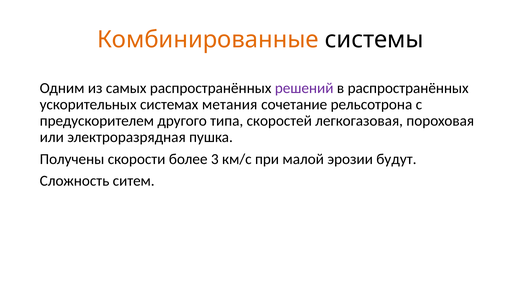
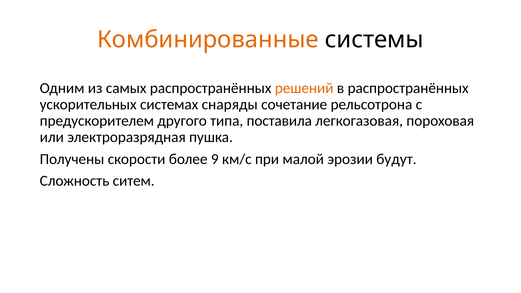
решений colour: purple -> orange (304, 88)
метания: метания -> снаряды (230, 105)
скоростей: скоростей -> поставила (279, 121)
3: 3 -> 9 (215, 159)
